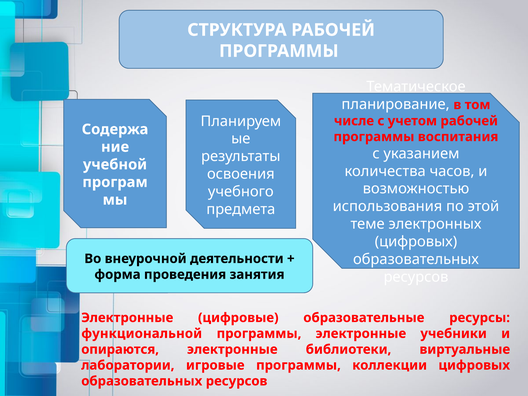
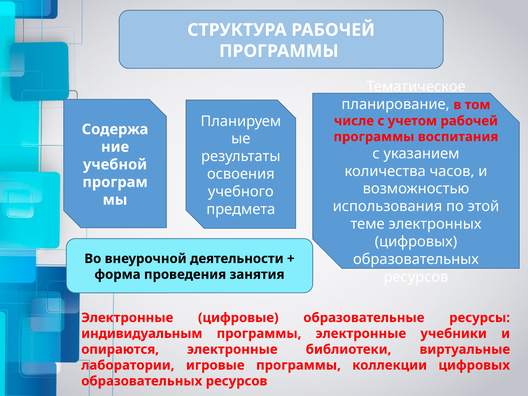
функциональной: функциональной -> индивидуальным (142, 334)
